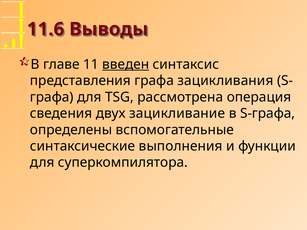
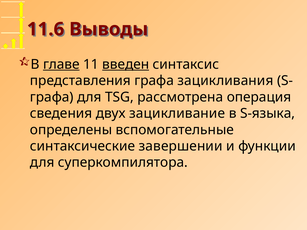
главе underline: none -> present (61, 64)
S-графа: S-графа -> S-языка (268, 114)
выполнения: выполнения -> завершении (181, 146)
